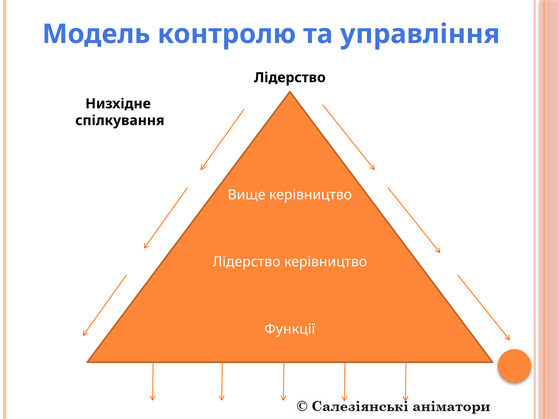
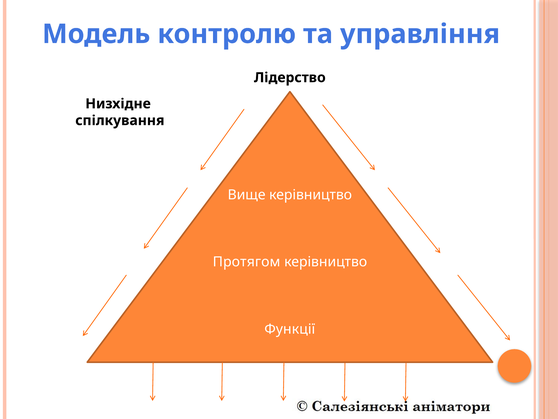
Лідерство: Лідерство -> Протягом (247, 262)
